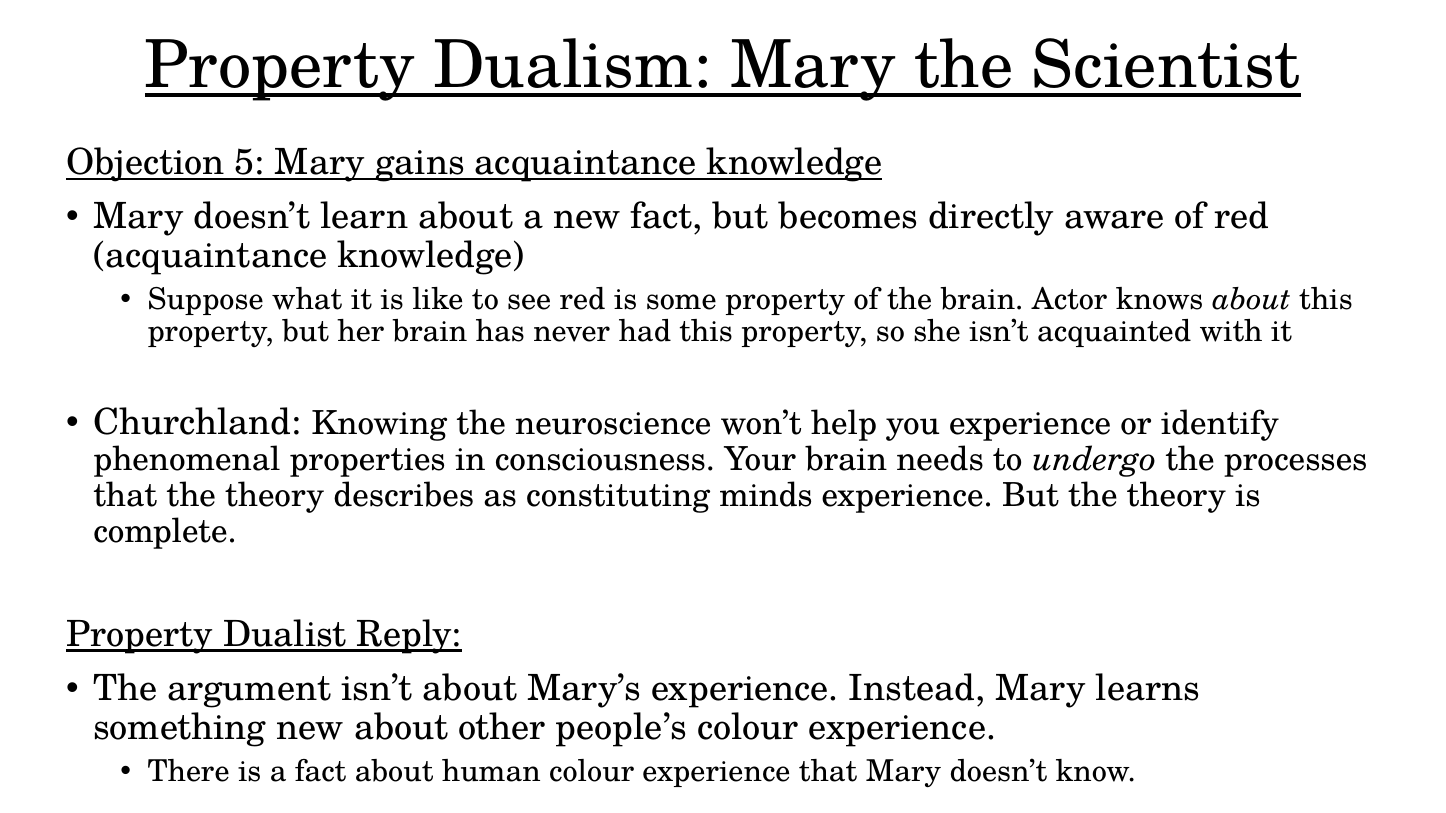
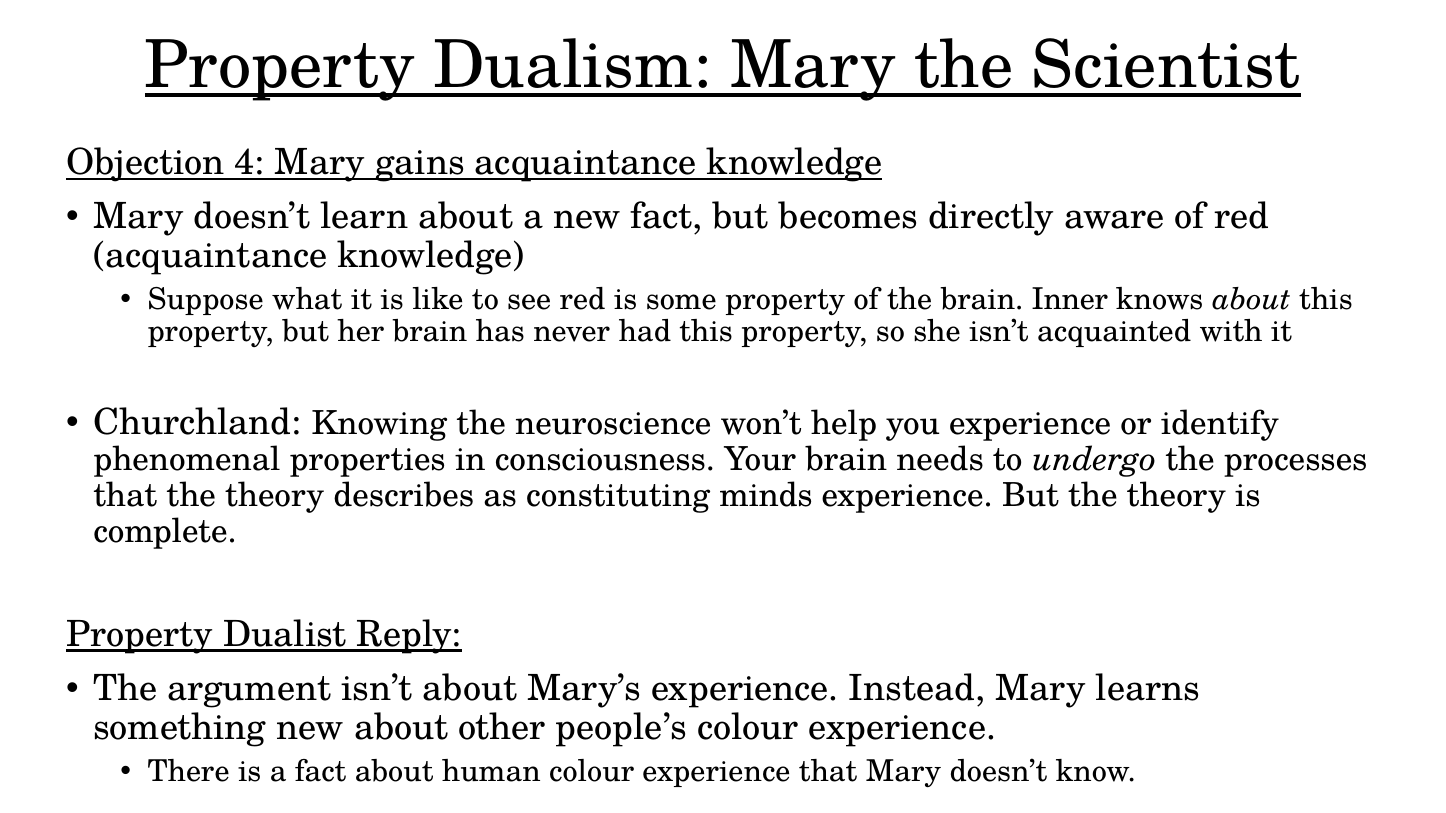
5: 5 -> 4 (250, 163)
Actor: Actor -> Inner (1070, 299)
